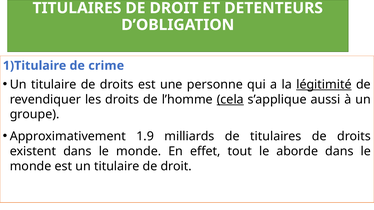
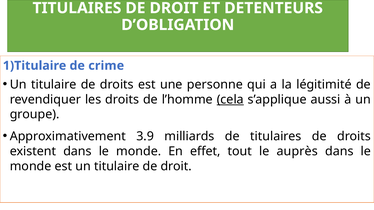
légitimité underline: present -> none (324, 85)
1.9: 1.9 -> 3.9 (145, 137)
aborde: aborde -> auprès (297, 151)
